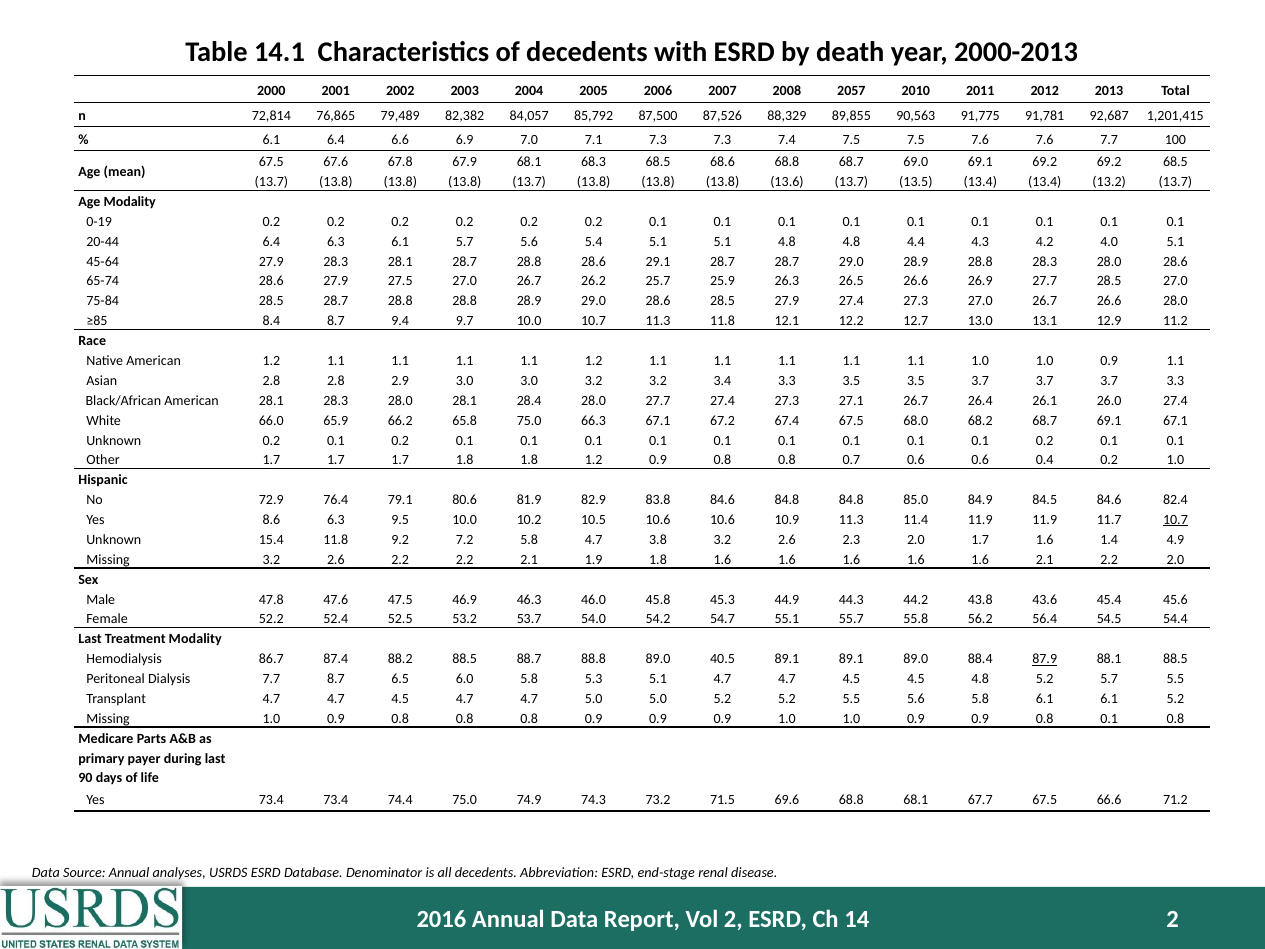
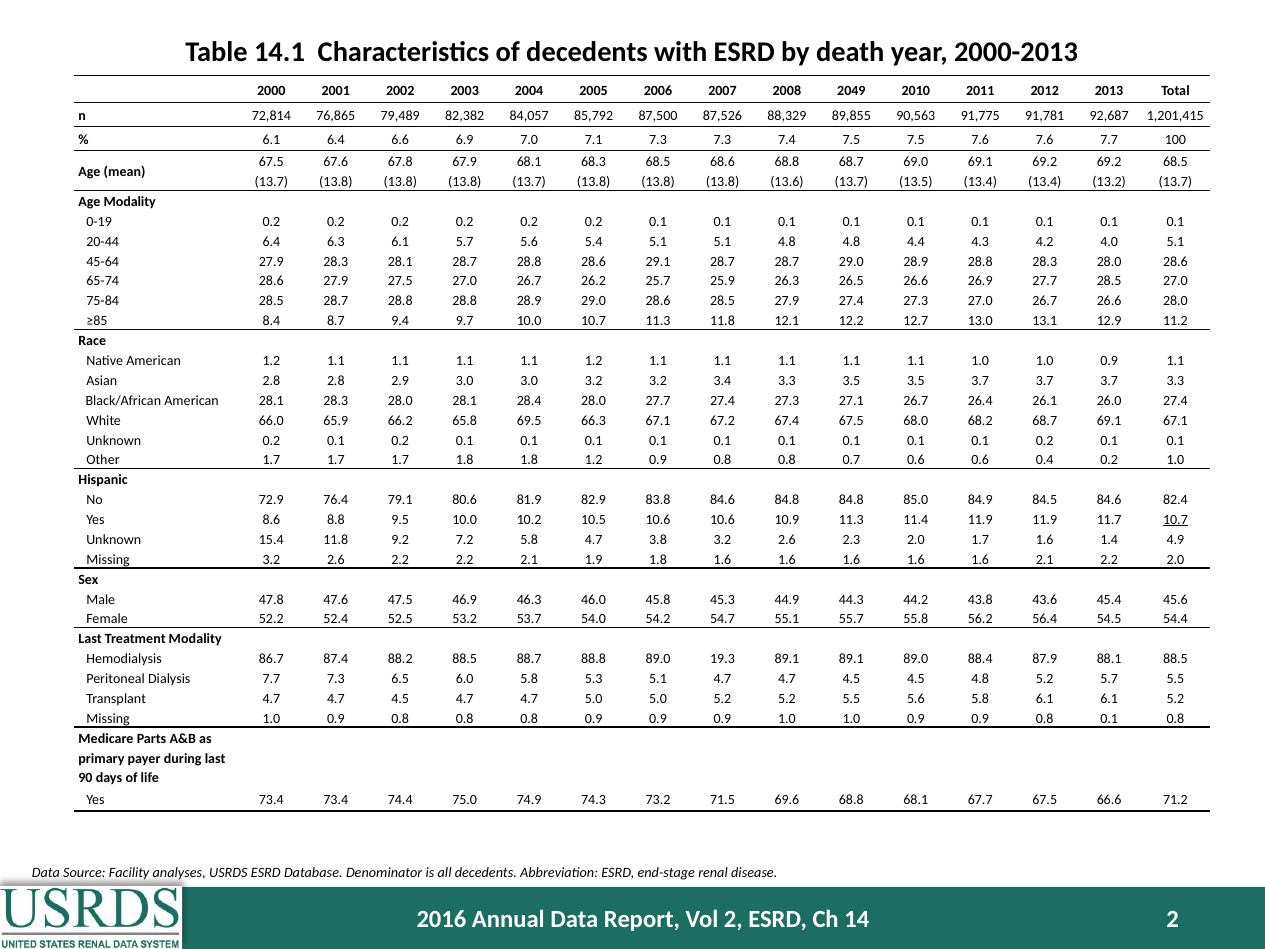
2057: 2057 -> 2049 (851, 90)
65.8 75.0: 75.0 -> 69.5 (529, 420)
8.6 6.3: 6.3 -> 8.8 (336, 520)
40.5: 40.5 -> 19.3 (722, 659)
87.9 underline: present -> none (1045, 659)
7.7 8.7: 8.7 -> 7.3 (336, 679)
Source Annual: Annual -> Facility (129, 873)
